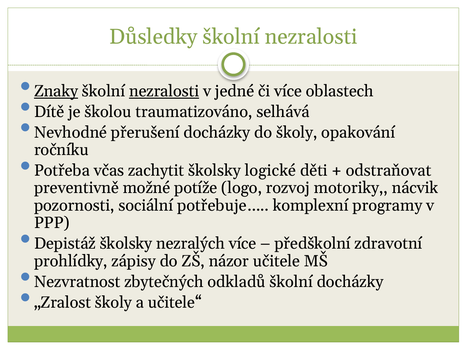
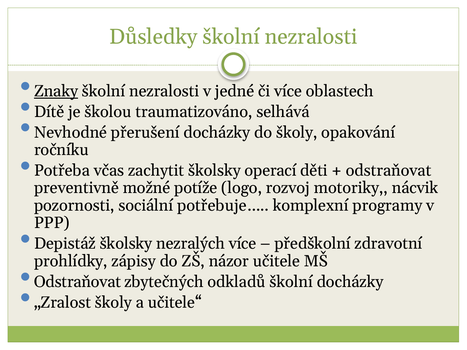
nezralosti underline: present -> none (164, 91)
logické: logické -> operací (271, 171)
Nezvratnost: Nezvratnost -> Odstraňovat (77, 282)
